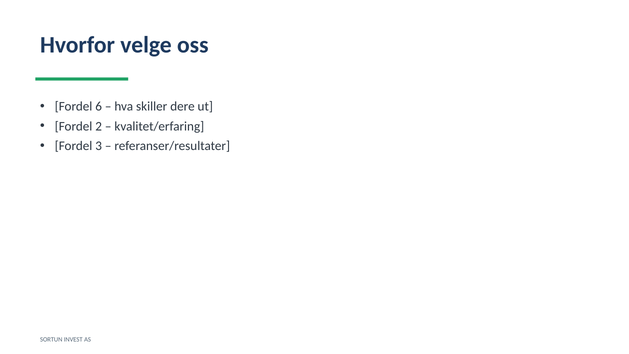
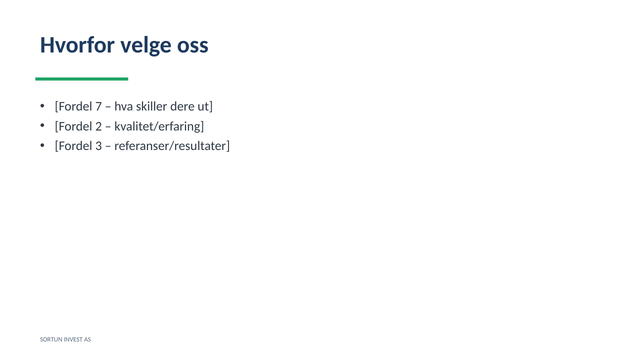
6: 6 -> 7 (99, 107)
